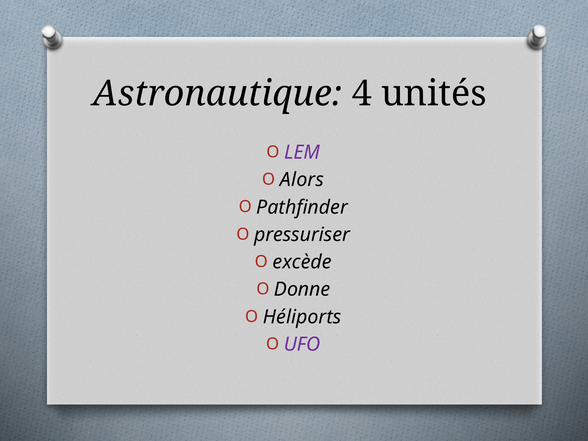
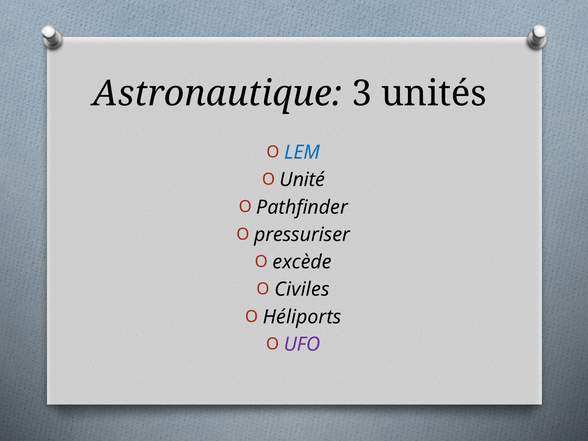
4: 4 -> 3 (362, 94)
LEM colour: purple -> blue (302, 152)
Alors: Alors -> Unité (302, 180)
Donne: Donne -> Civiles (302, 290)
